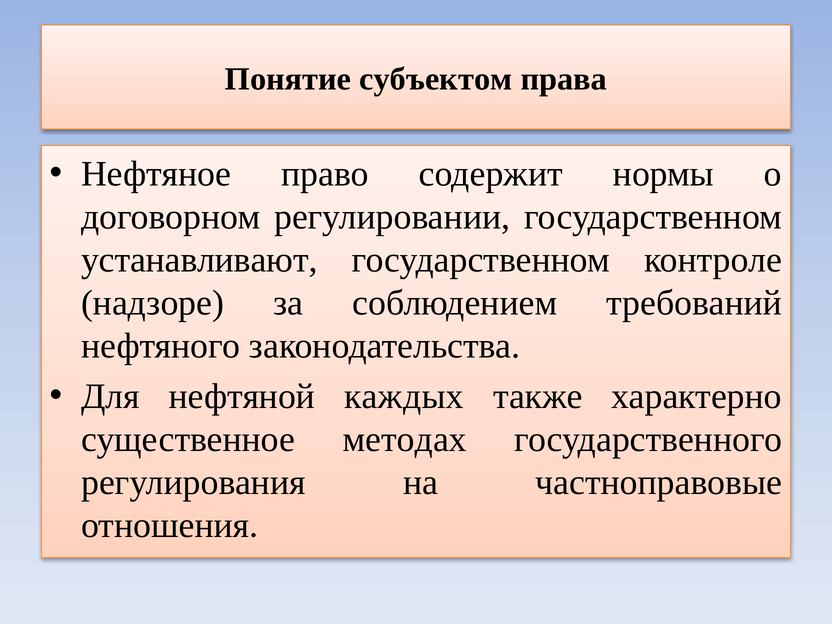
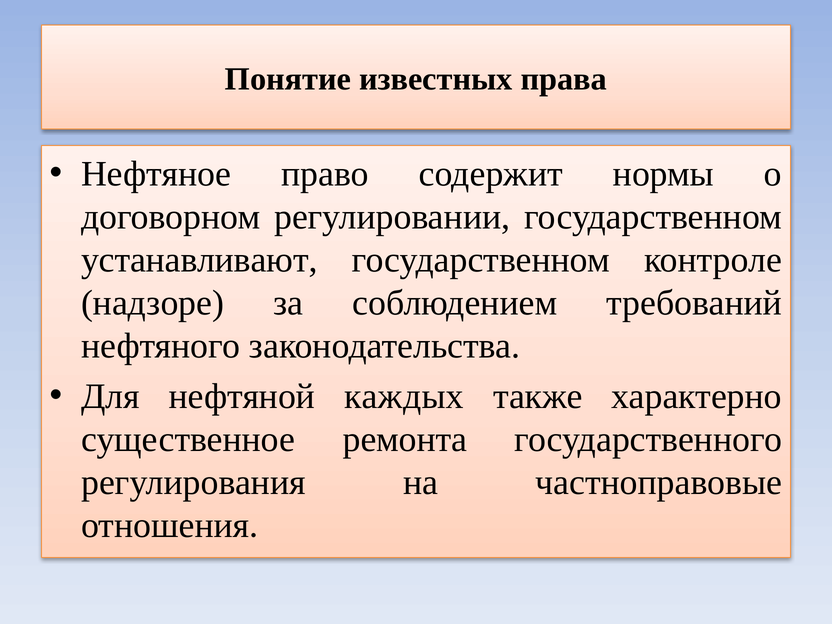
субъектом: субъектом -> известных (436, 79)
методах: методах -> ремонта (405, 439)
